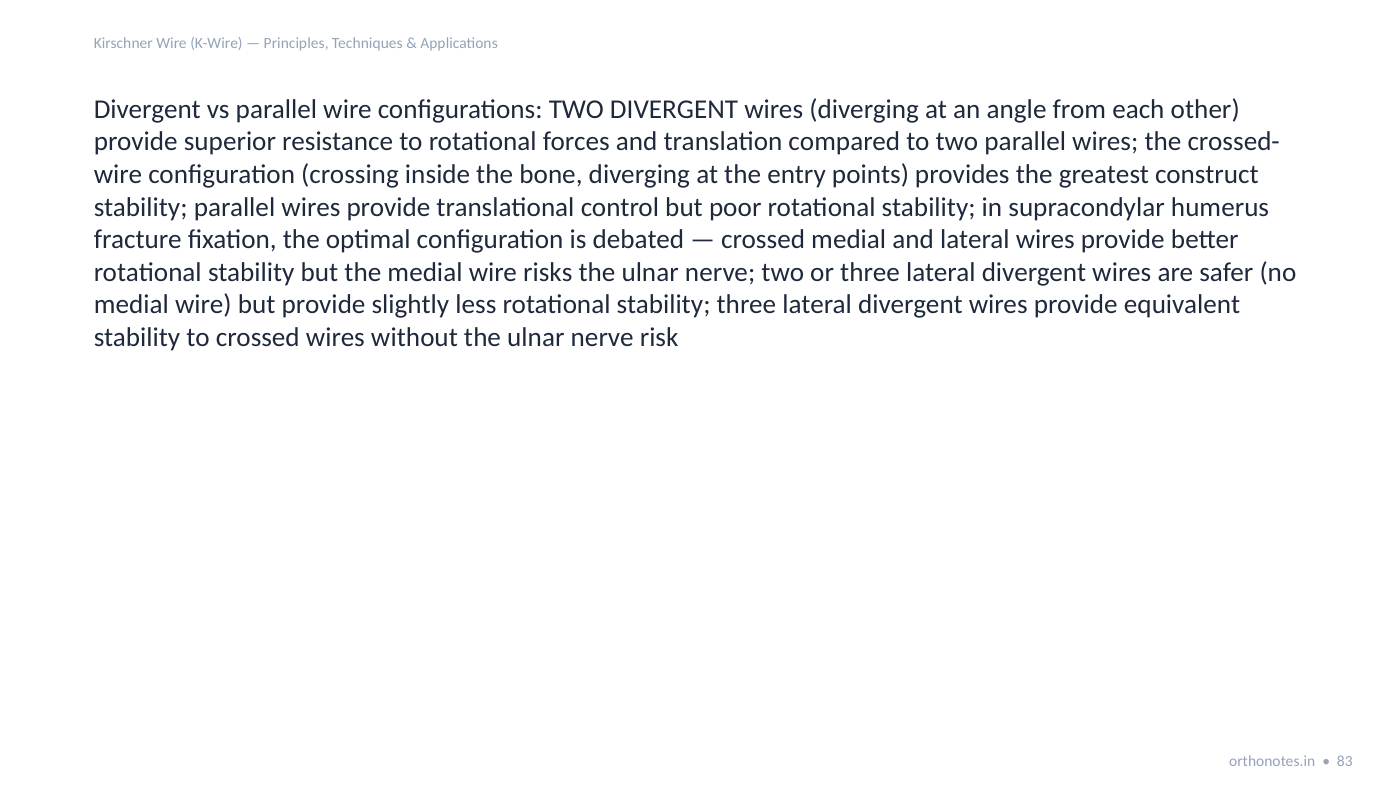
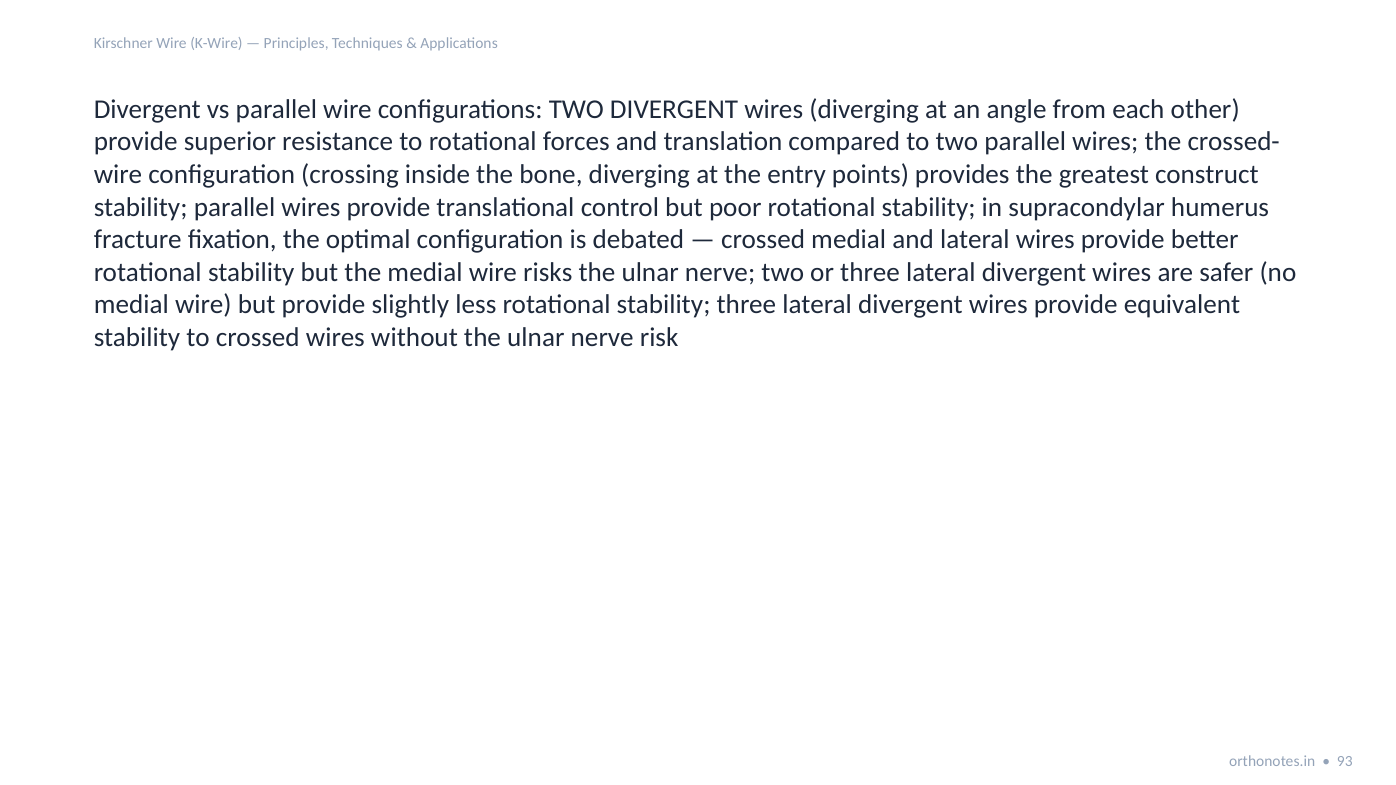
83: 83 -> 93 (1345, 762)
